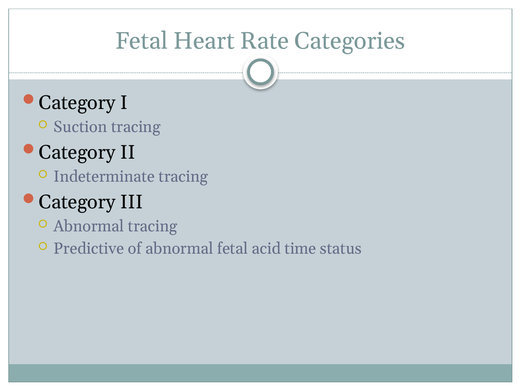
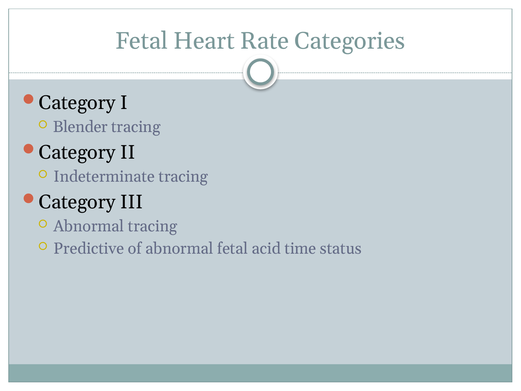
Suction: Suction -> Blender (81, 127)
